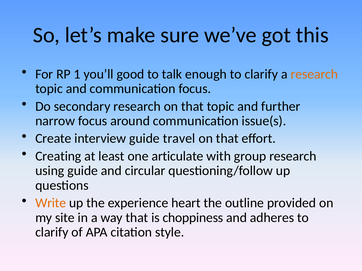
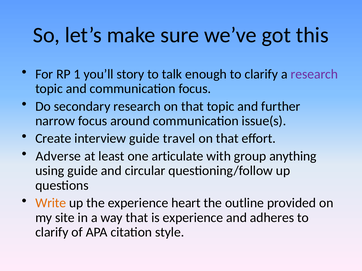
good: good -> story (130, 74)
research colour: orange -> purple (314, 74)
Creating: Creating -> Adverse (58, 156)
group research: research -> anything (293, 156)
is choppiness: choppiness -> experience (193, 218)
